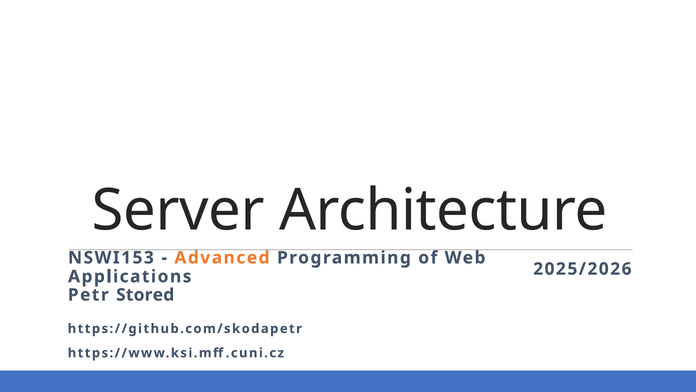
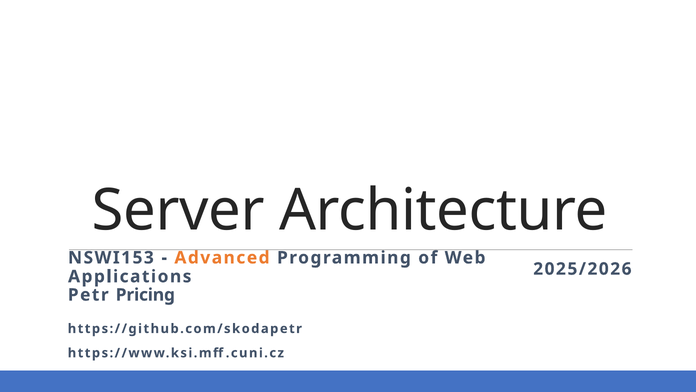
Stored: Stored -> Pricing (145, 295)
